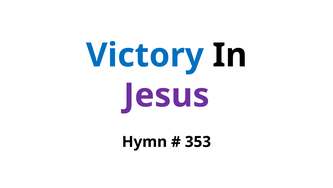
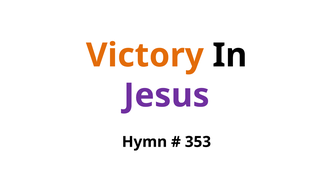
Victory colour: blue -> orange (145, 55)
